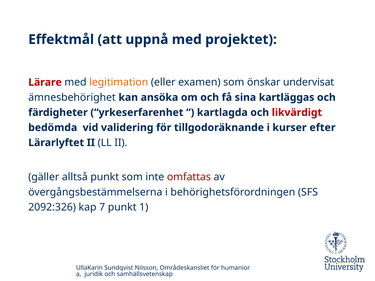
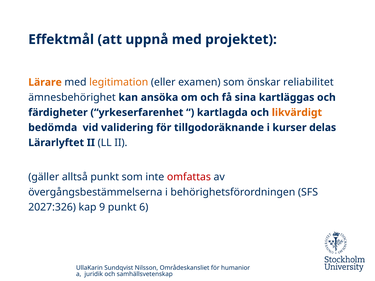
Lärare colour: red -> orange (45, 82)
undervisat: undervisat -> reliabilitet (308, 82)
likvärdigt colour: red -> orange (297, 113)
efter: efter -> delas (323, 128)
2092:326: 2092:326 -> 2027:326 (52, 207)
7: 7 -> 9 (102, 207)
1: 1 -> 6 (144, 207)
